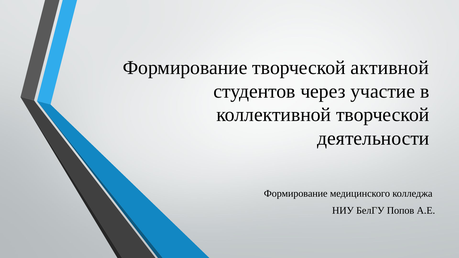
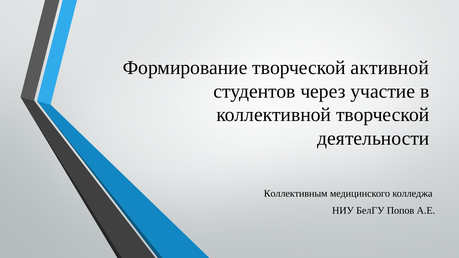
Формирование: Формирование -> Коллективным (296, 194)
